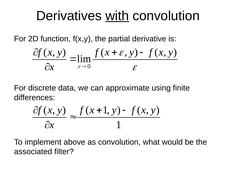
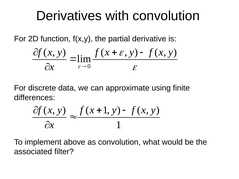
with underline: present -> none (117, 16)
